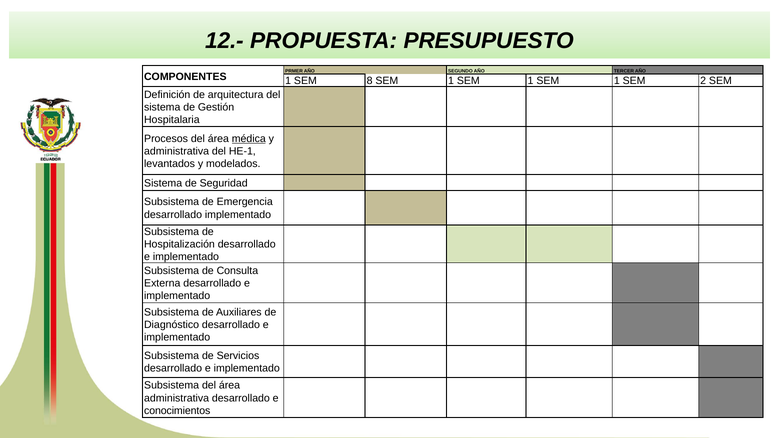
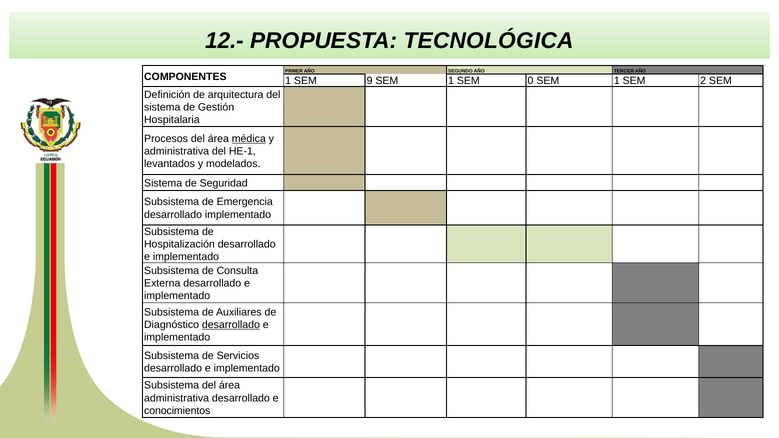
PRESUPUESTO: PRESUPUESTO -> TECNOLÓGICA (489, 41)
8: 8 -> 9 (370, 81)
1: 1 -> 0 (531, 81)
desarrollado underline: none -> present (231, 325)
